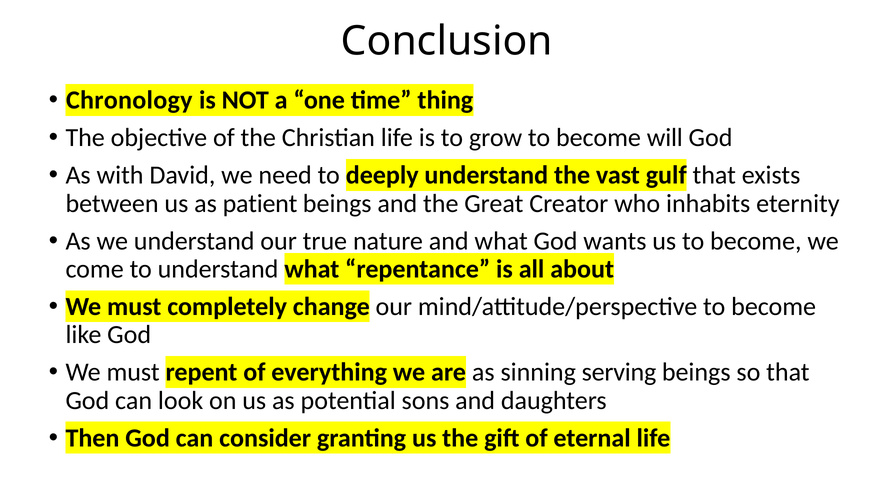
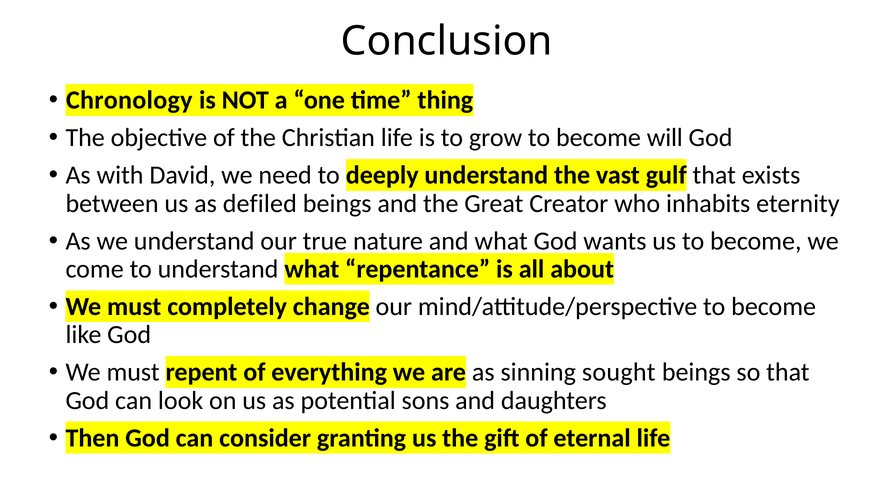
patient: patient -> defiled (260, 203)
serving: serving -> sought (619, 372)
